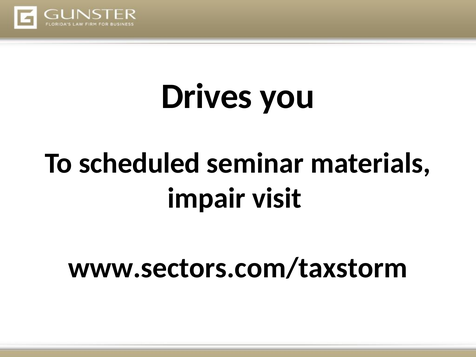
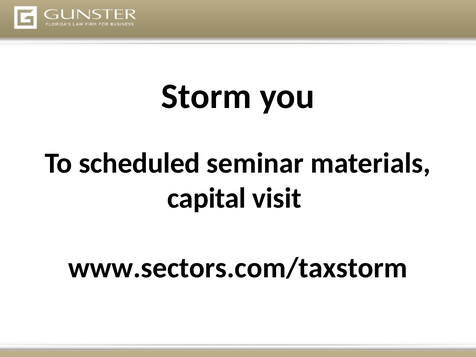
Drives: Drives -> Storm (206, 96)
impair: impair -> capital (207, 198)
